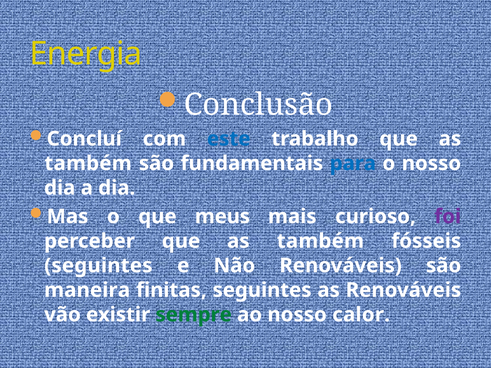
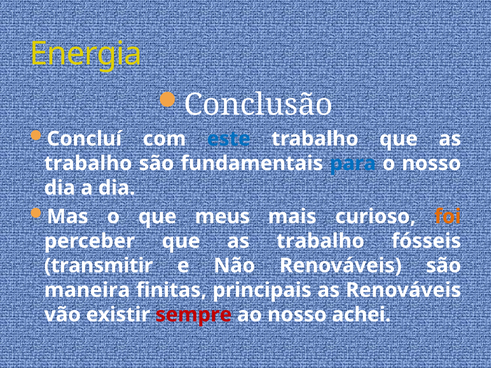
também: também -> trabalho (88, 163)
foi colour: purple -> orange (448, 217)
perceber que as também: também -> trabalho (320, 241)
seguintes: seguintes -> transmitir (99, 266)
finitas seguintes: seguintes -> principais (262, 290)
sempre colour: green -> red (194, 315)
calor: calor -> achei (361, 315)
